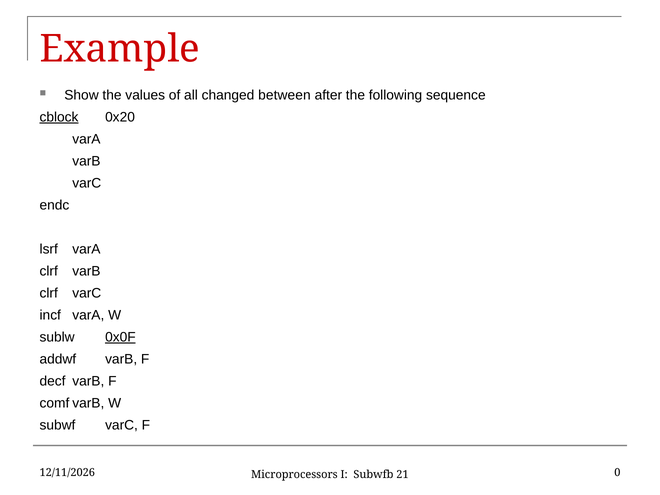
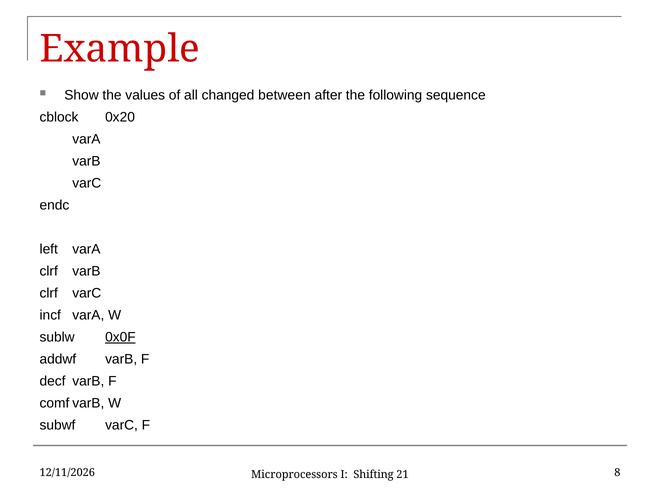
cblock underline: present -> none (59, 117)
lsrf: lsrf -> left (49, 249)
Subwfb: Subwfb -> Shifting (374, 475)
0: 0 -> 8 (617, 473)
